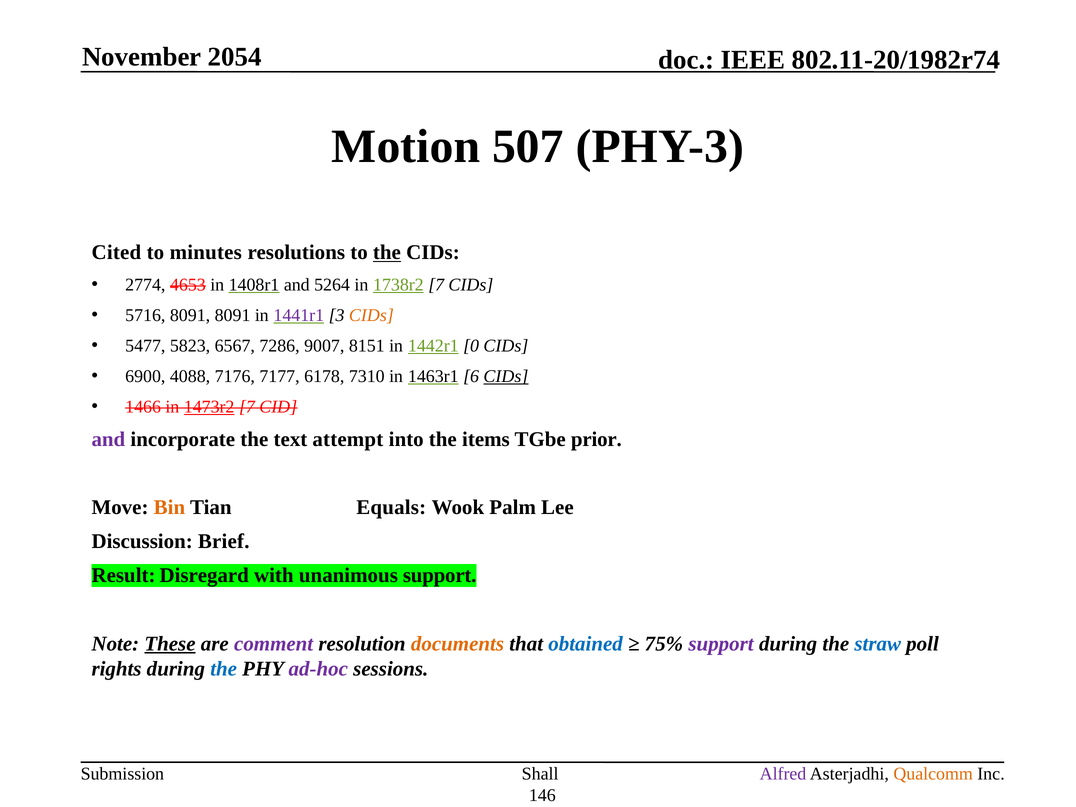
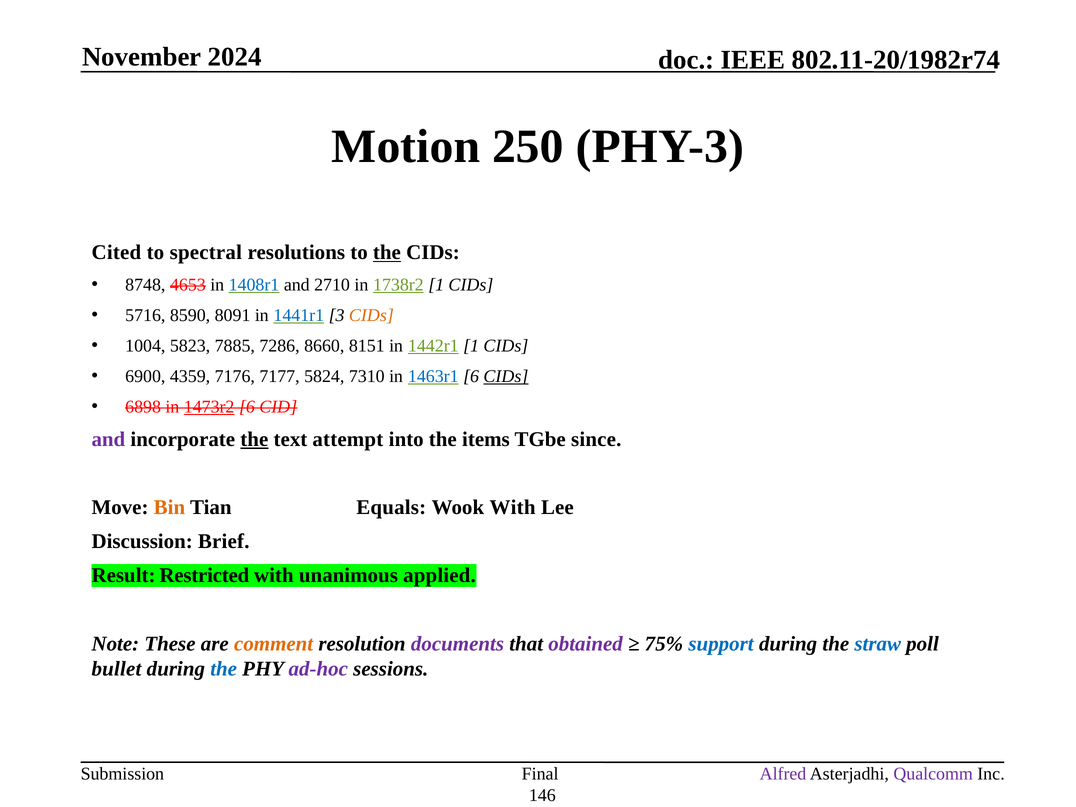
2054: 2054 -> 2024 (235, 57)
507: 507 -> 250 (528, 147)
minutes: minutes -> spectral (206, 253)
2774: 2774 -> 8748 (145, 285)
1408r1 colour: black -> blue (254, 285)
5264: 5264 -> 2710 (332, 285)
1738r2 7: 7 -> 1 (436, 285)
5716 8091: 8091 -> 8590 (190, 315)
1441r1 colour: purple -> blue (299, 315)
5477: 5477 -> 1004 (145, 346)
6567: 6567 -> 7885 (235, 346)
9007: 9007 -> 8660 (324, 346)
1442r1 0: 0 -> 1 (471, 346)
4088: 4088 -> 4359 (190, 376)
6178: 6178 -> 5824 (324, 376)
1463r1 colour: black -> blue (433, 376)
1466: 1466 -> 6898 (143, 407)
1473r2 7: 7 -> 6 (247, 407)
the underline: none -> present (254, 439)
prior: prior -> since (596, 439)
Wook Palm: Palm -> With (513, 507)
Disregard: Disregard -> Restricted (204, 576)
unanimous support: support -> applied (439, 576)
These underline: present -> none (170, 644)
comment colour: purple -> orange (274, 644)
documents colour: orange -> purple (458, 644)
obtained colour: blue -> purple (586, 644)
support colour: purple -> blue (721, 644)
rights: rights -> bullet (116, 669)
Shall: Shall -> Final (540, 774)
Qualcomm colour: orange -> purple (933, 774)
